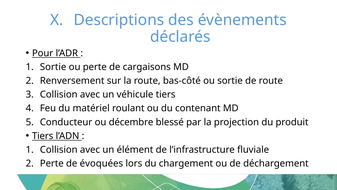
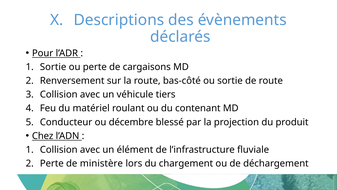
Tiers: Tiers -> Chez (43, 136)
évoquées: évoquées -> ministère (101, 163)
